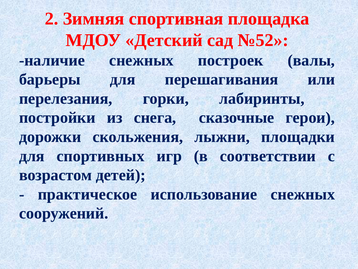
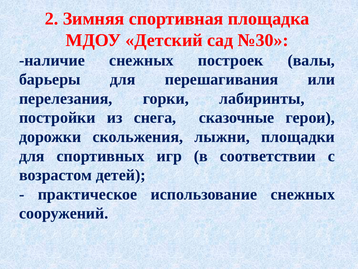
№52: №52 -> №30 (263, 40)
